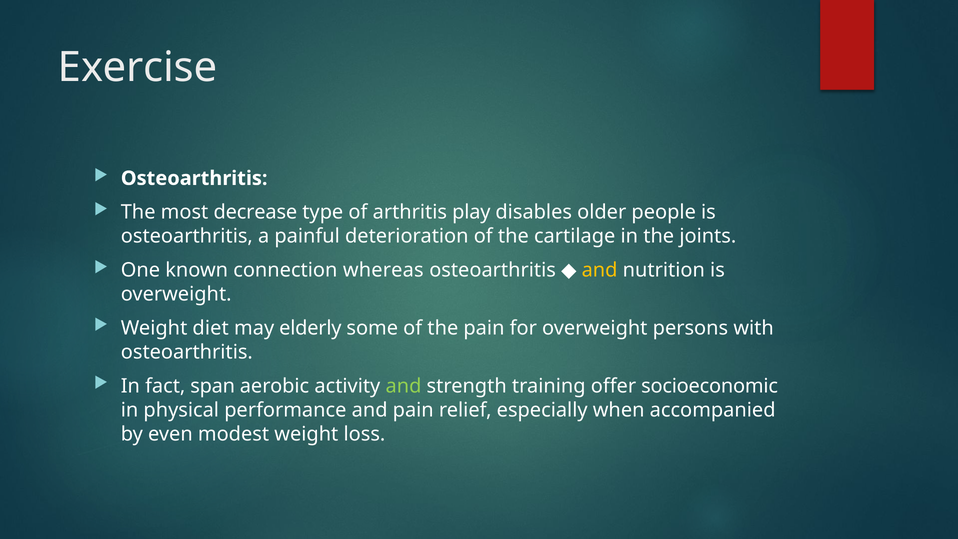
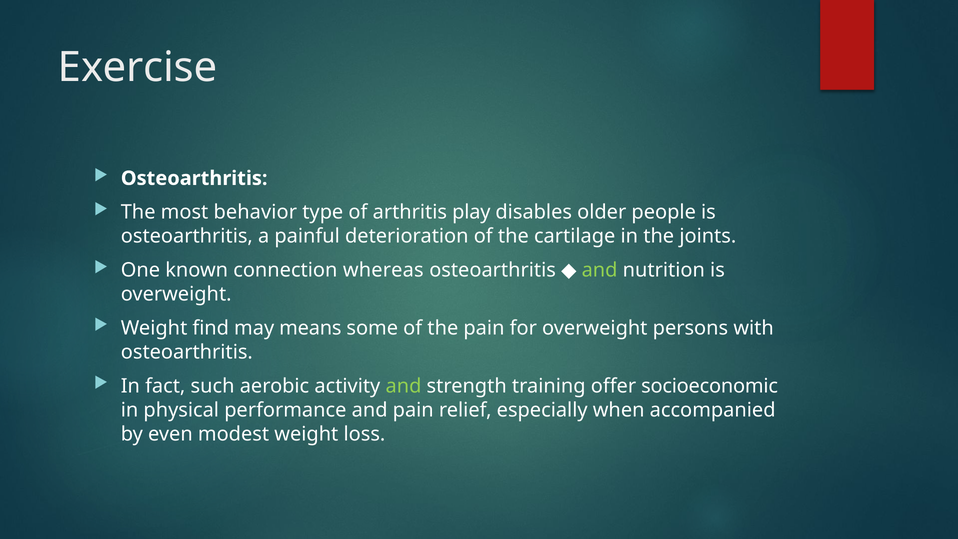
decrease: decrease -> behavior (255, 212)
and colour: yellow -> light green (600, 270)
diet: diet -> find (211, 328)
elderly: elderly -> means (310, 328)
span: span -> such (213, 386)
